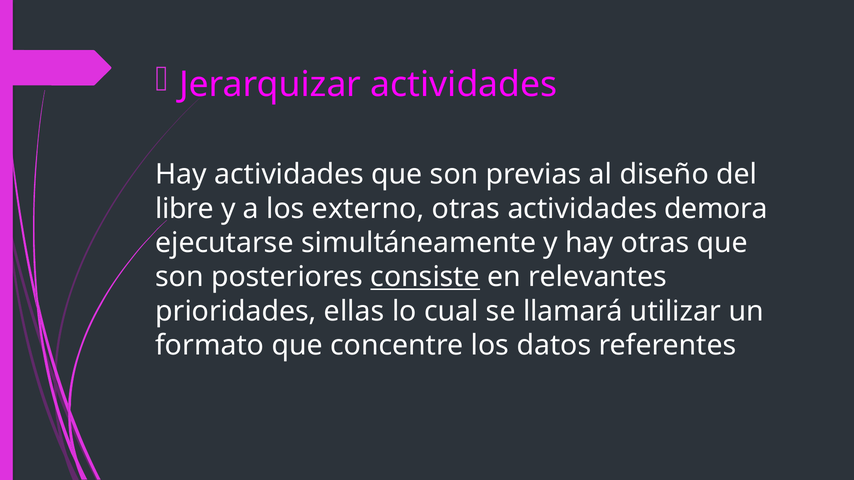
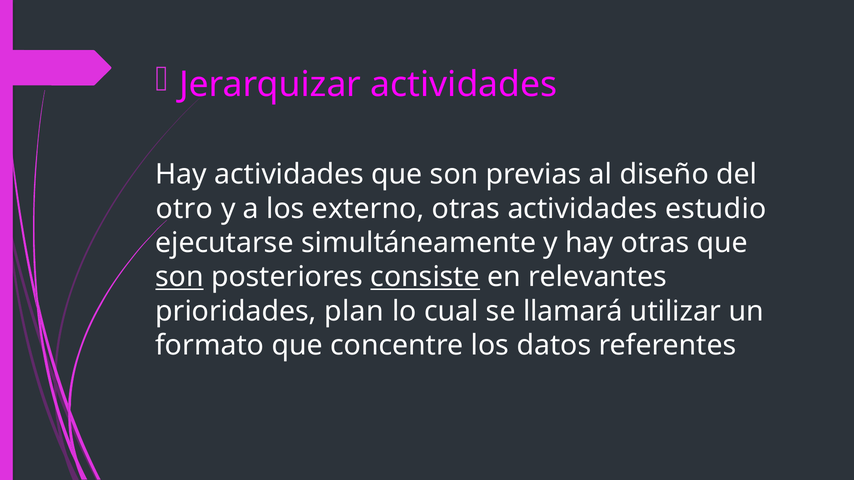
libre: libre -> otro (184, 209)
demora: demora -> estudio (716, 209)
son underline: none -> present (179, 277)
ellas: ellas -> plan (354, 311)
